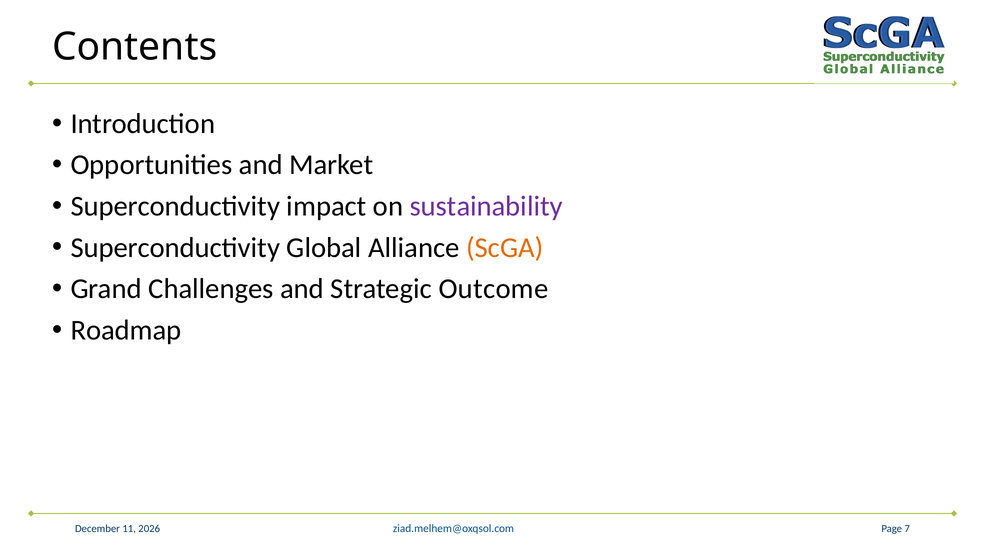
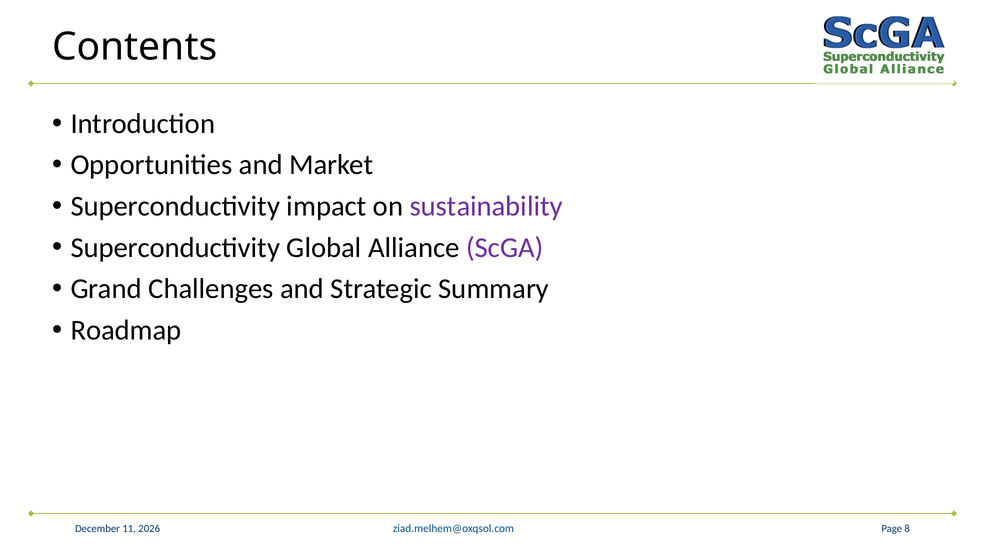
ScGA colour: orange -> purple (505, 248)
Outcome: Outcome -> Summary (494, 289)
7: 7 -> 8 (907, 529)
